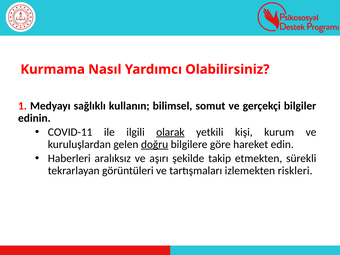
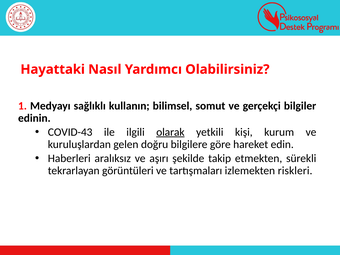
Kurmama: Kurmama -> Hayattaki (53, 69)
COVID-11: COVID-11 -> COVID-43 (70, 132)
doğru underline: present -> none (155, 144)
